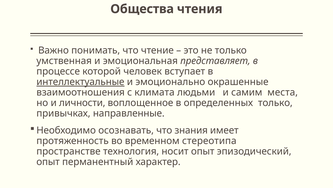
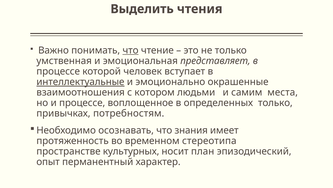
Общества: Общества -> Выделить (142, 9)
что underline: none -> present (131, 50)
климата: климата -> котором (155, 92)
и личности: личности -> процессе (82, 103)
направленные: направленные -> потребностям (129, 113)
технология: технология -> культурных (131, 151)
носит опыт: опыт -> план (203, 151)
